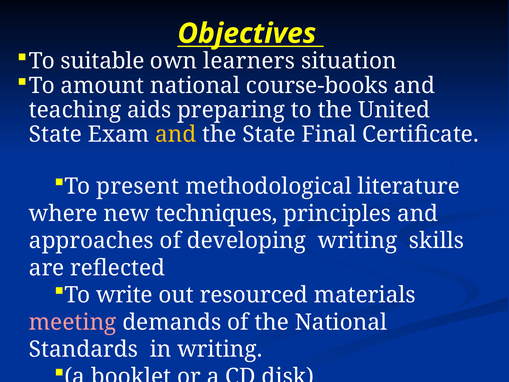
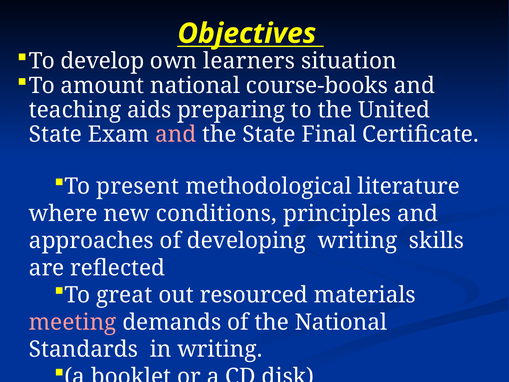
suitable: suitable -> develop (102, 61)
and colour: yellow -> pink (176, 134)
techniques: techniques -> conditions (216, 213)
write: write -> great (124, 295)
